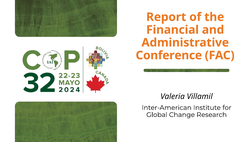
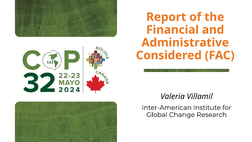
Conference: Conference -> Considered (169, 55)
